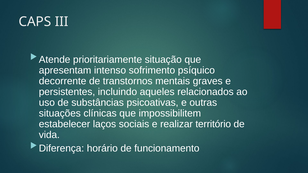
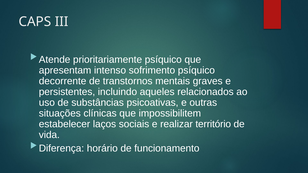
prioritariamente situação: situação -> psíquico (163, 60)
